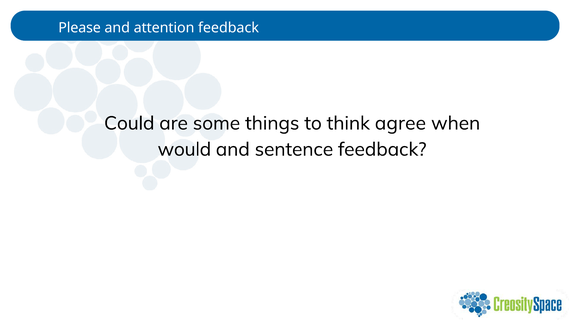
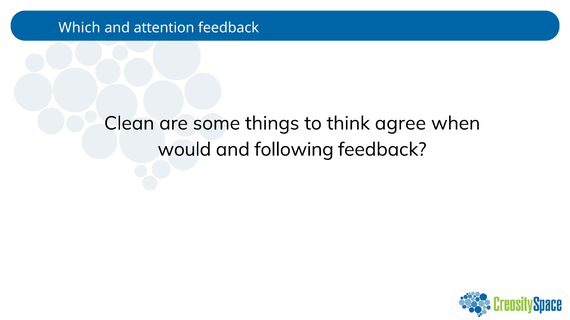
Please: Please -> Which (79, 28)
Could: Could -> Clean (129, 124)
sentence: sentence -> following (294, 150)
